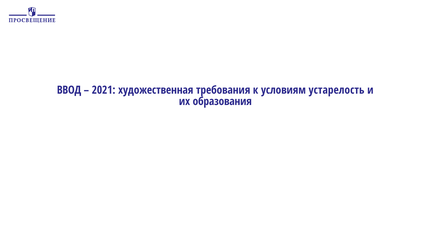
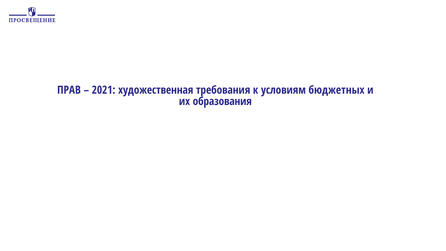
ВВОД: ВВОД -> ПРАВ (69, 90)
устарелость: устарелость -> бюджетных (337, 90)
